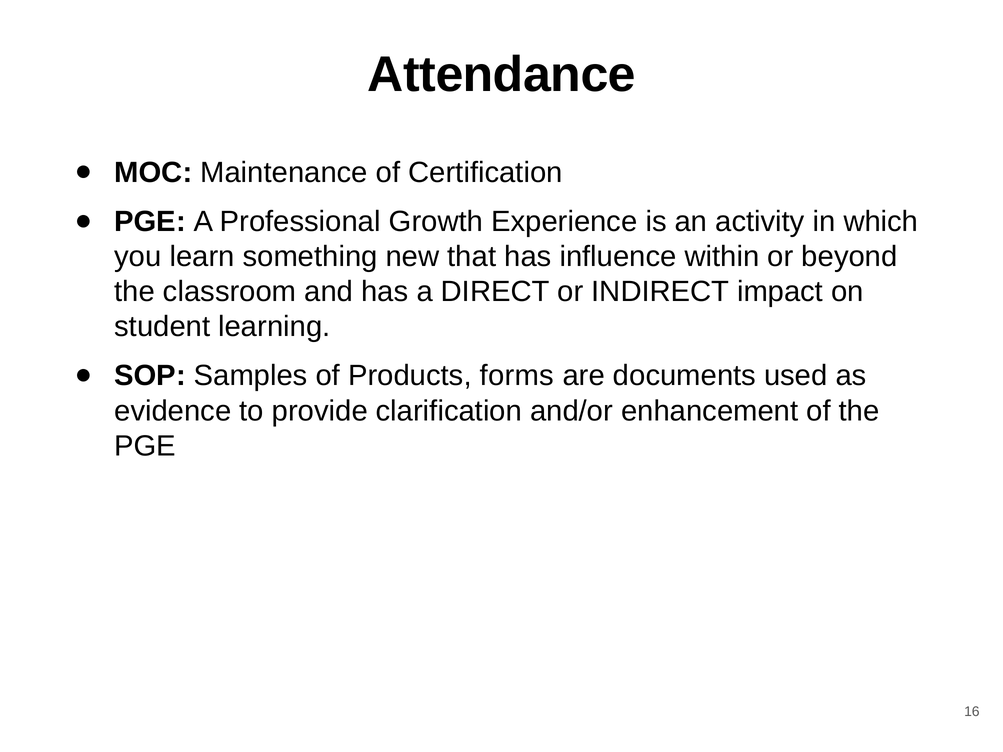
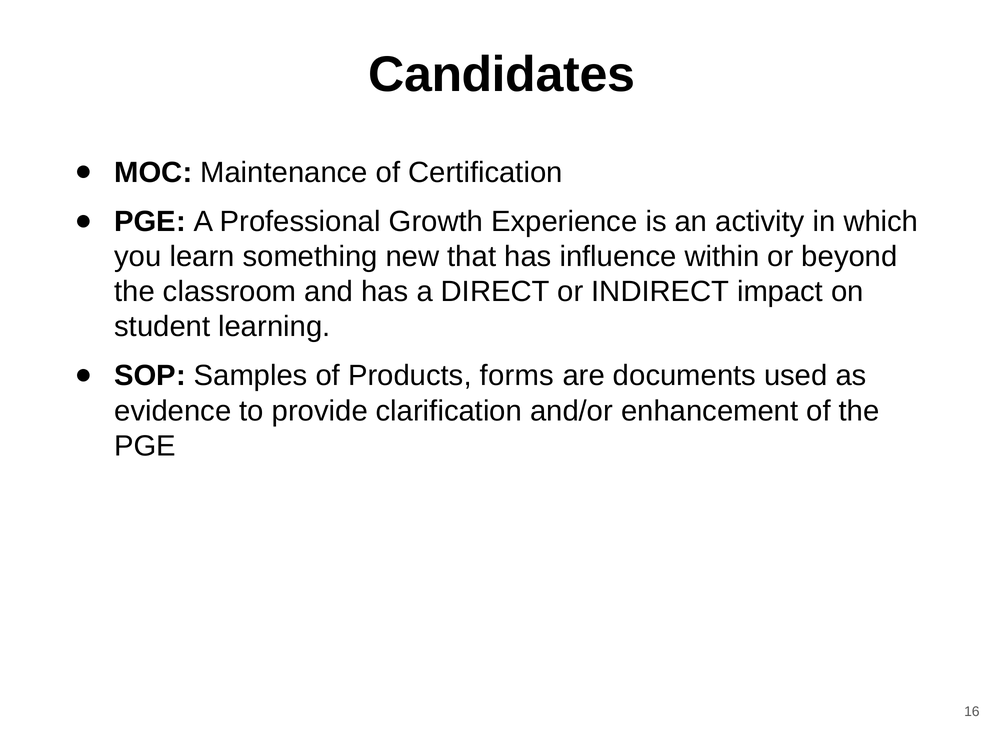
Attendance: Attendance -> Candidates (502, 75)
